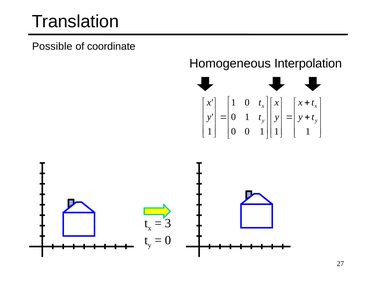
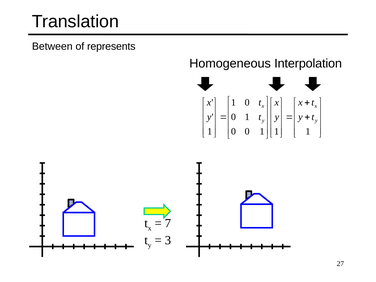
Possible: Possible -> Between (52, 46)
coordinate: coordinate -> represents (111, 46)
3: 3 -> 7 (168, 223)
0: 0 -> 3 (168, 240)
